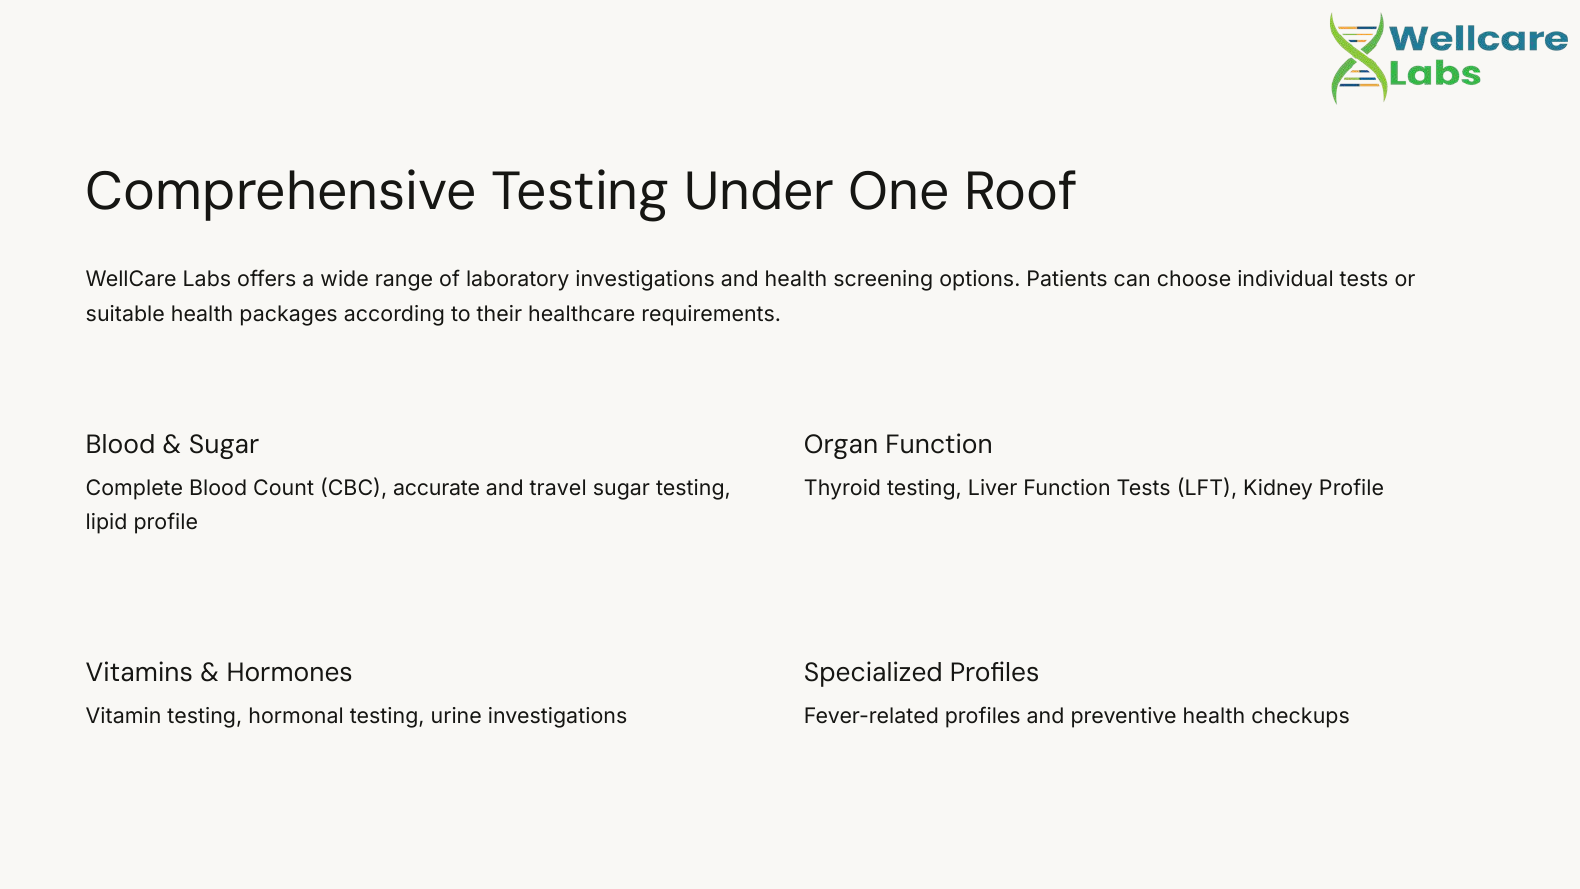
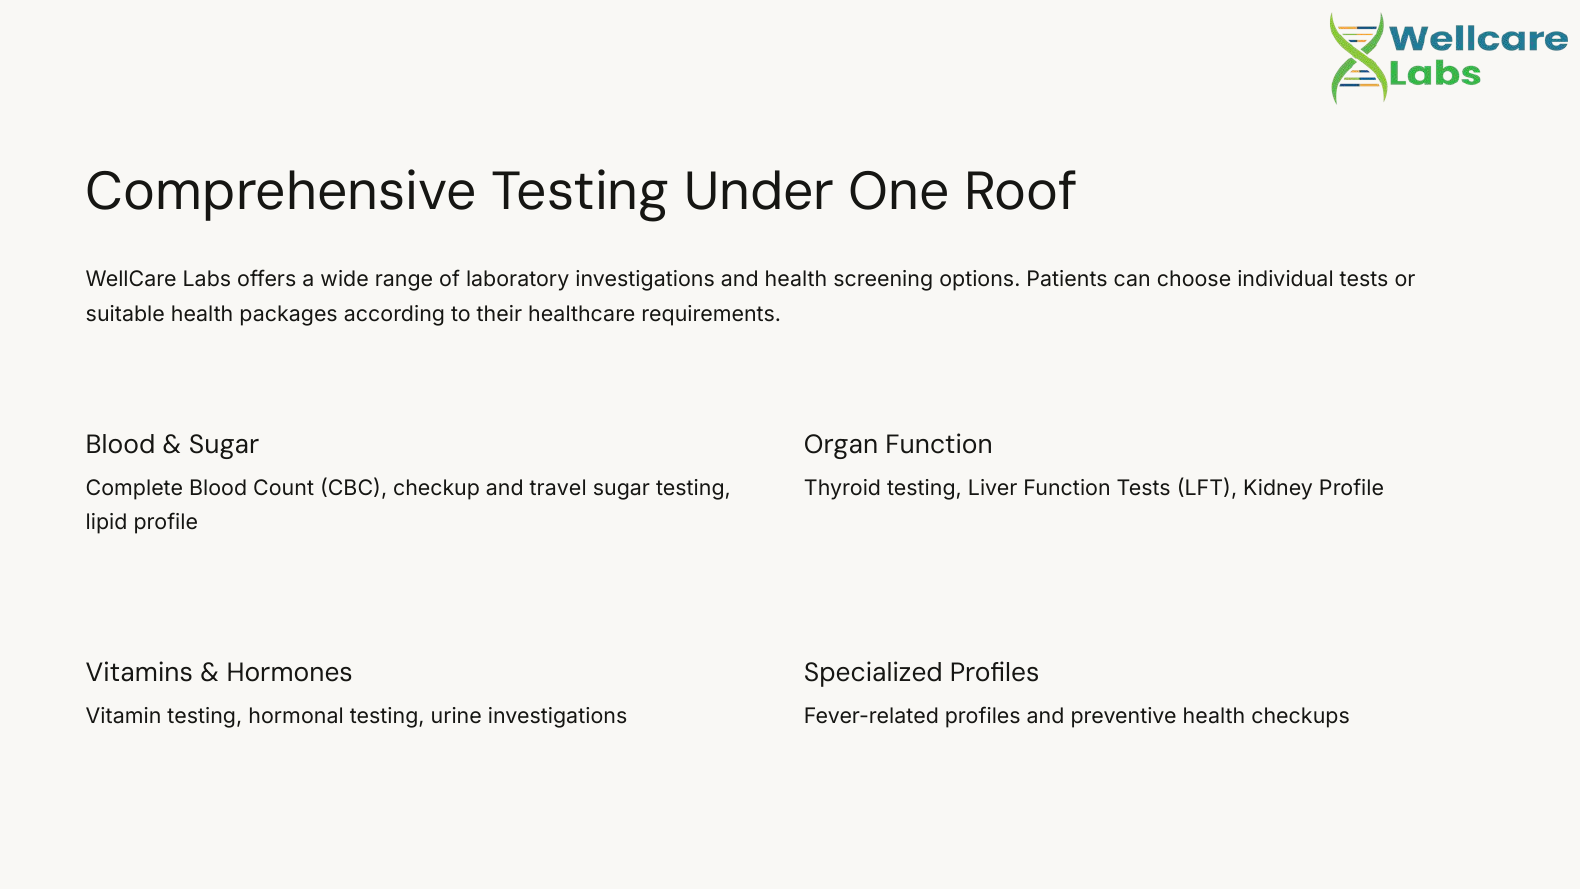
accurate: accurate -> checkup (437, 489)
